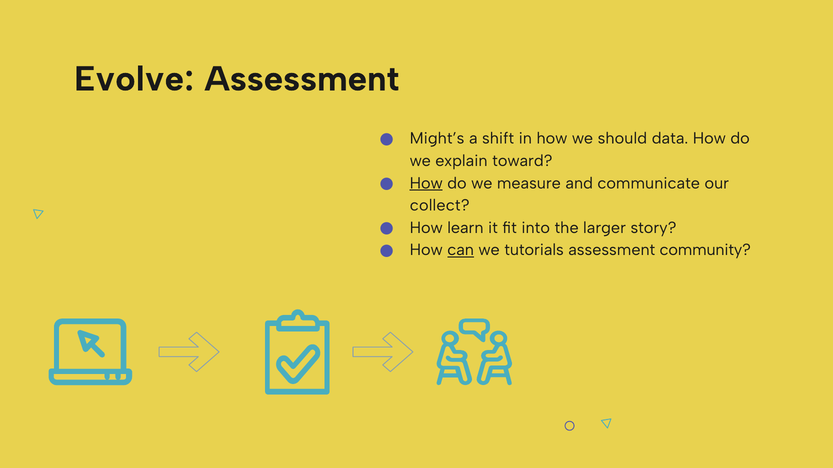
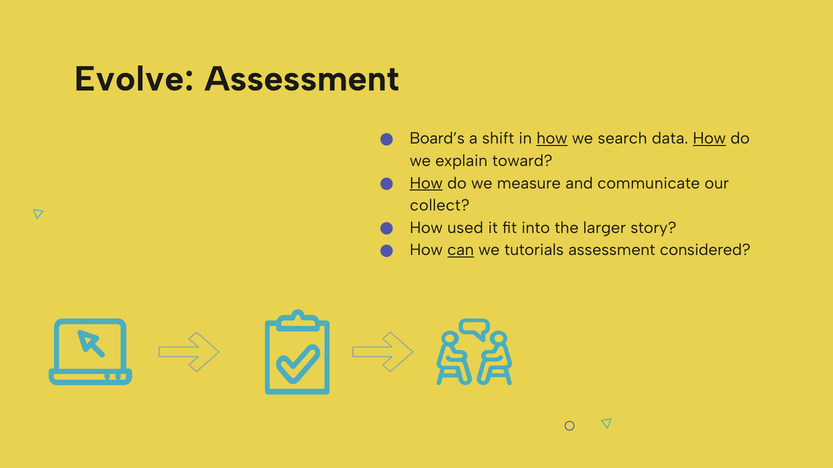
Might’s: Might’s -> Board’s (437, 139)
how underline: none -> present (552, 139)
should: should -> search (622, 139)
How underline: none -> present (709, 139)
learn: learn -> used (465, 228)
community: community -> considered (705, 250)
